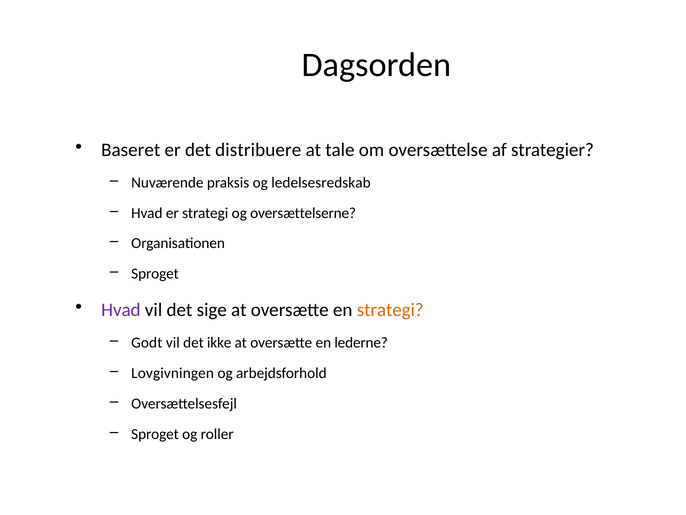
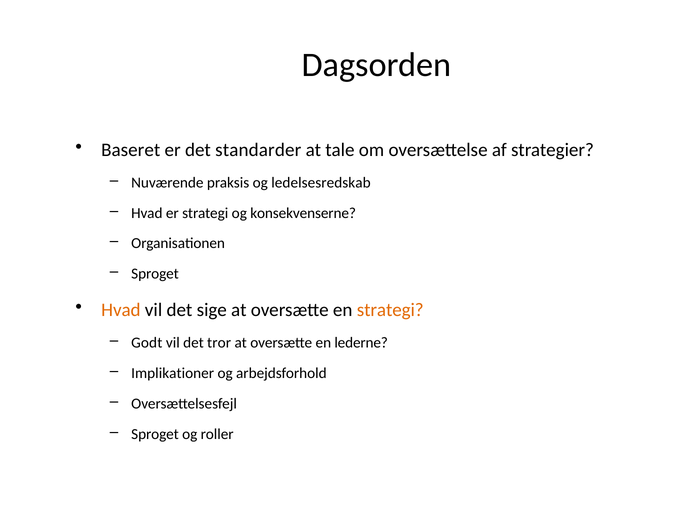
distribuere: distribuere -> standarder (258, 150)
oversættelserne: oversættelserne -> konsekvenserne (303, 213)
Hvad colour: purple -> orange (121, 310)
ikke: ikke -> tror (219, 342)
Lovgivningen: Lovgivningen -> Implikationer (173, 373)
